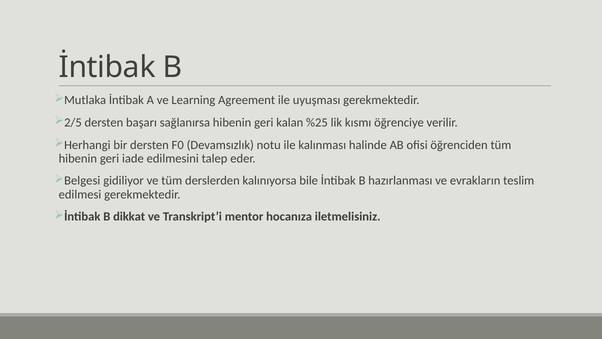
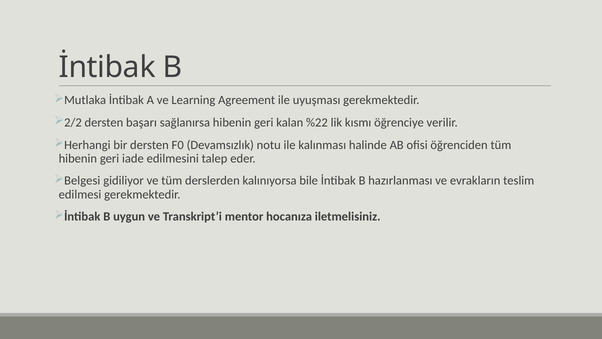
2/5: 2/5 -> 2/2 (73, 122)
%25: %25 -> %22 (317, 122)
dikkat: dikkat -> uygun (129, 216)
